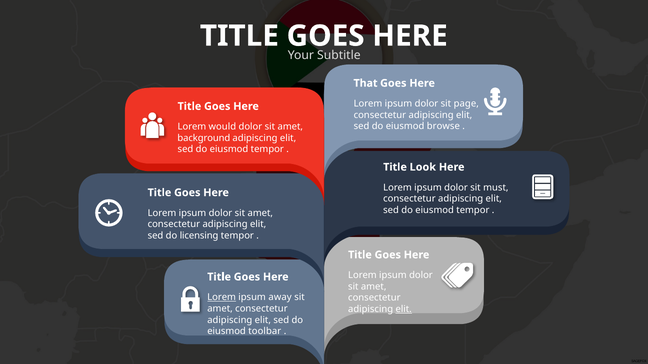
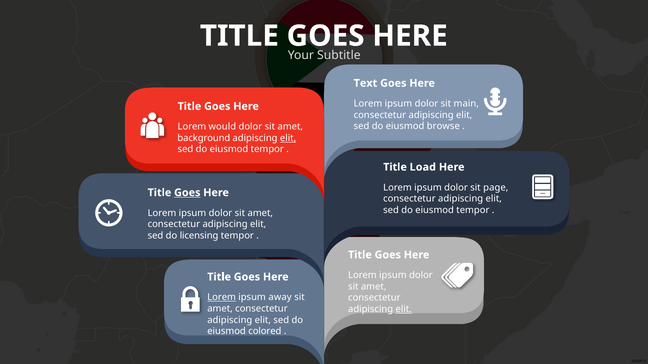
That: That -> Text (365, 83)
page: page -> main (466, 104)
elit underline: none -> present (288, 138)
Look: Look -> Load (423, 167)
must: must -> page (496, 188)
Goes underline: none -> present (187, 193)
toolbar: toolbar -> colored (265, 332)
